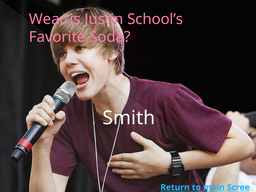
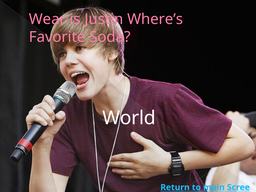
School’s: School’s -> Where’s (155, 19)
Smith: Smith -> World (129, 118)
